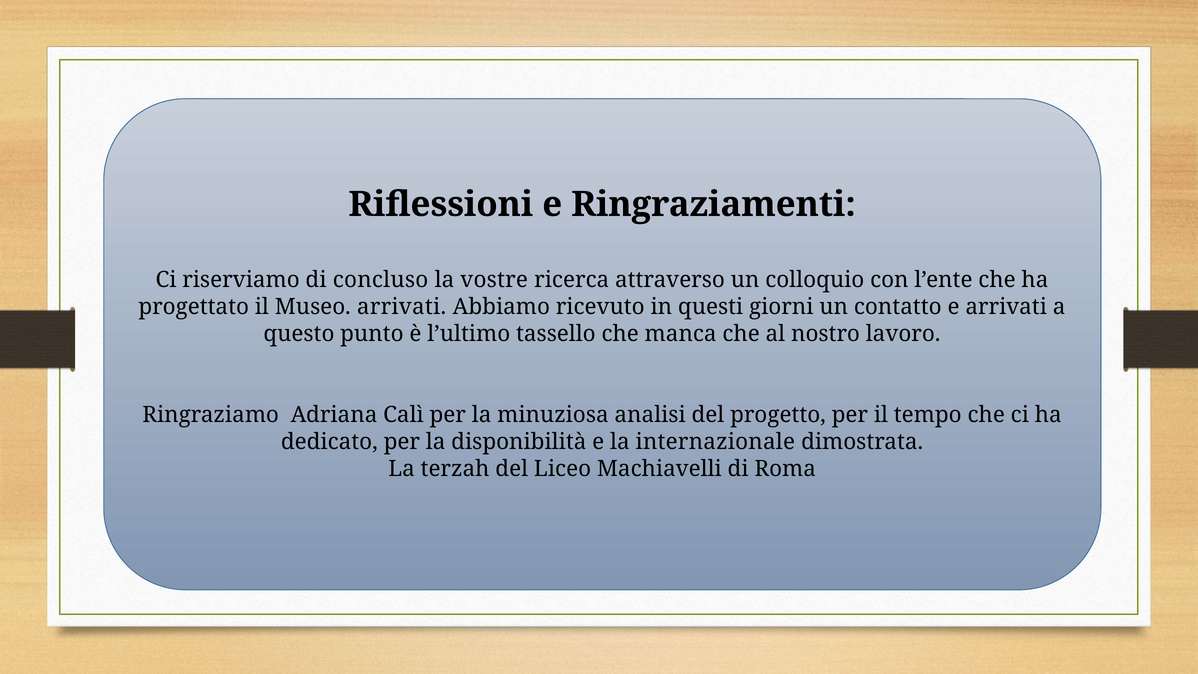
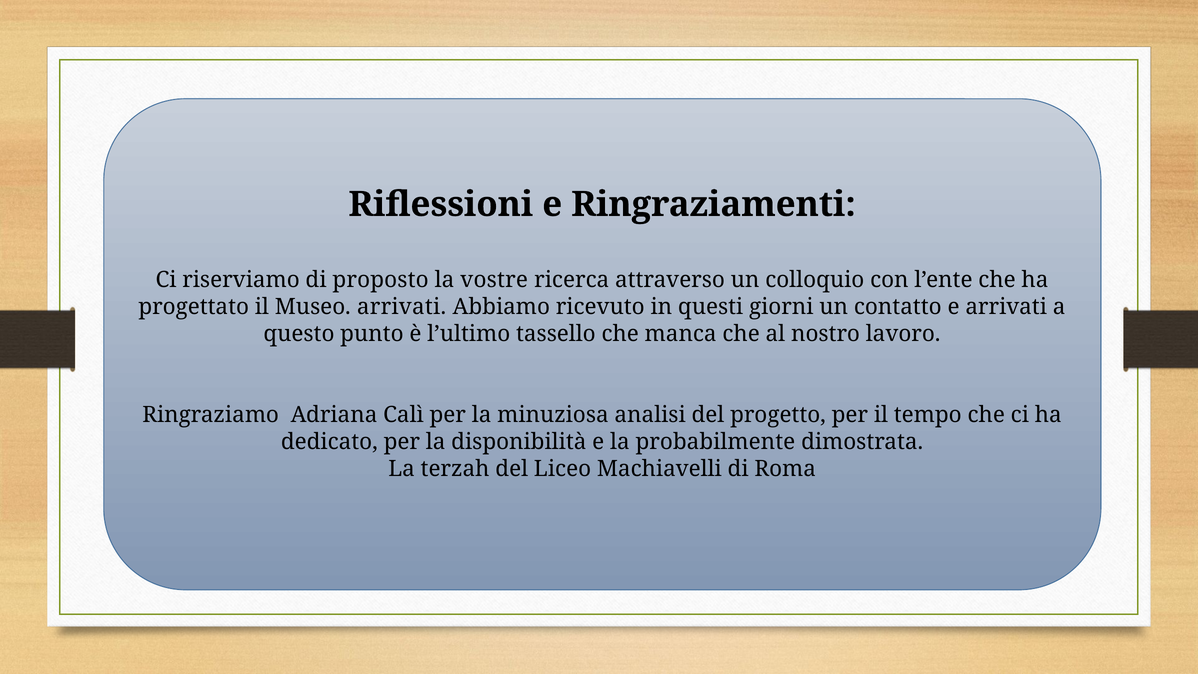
concluso: concluso -> proposto (381, 280)
internazionale: internazionale -> probabilmente (715, 442)
